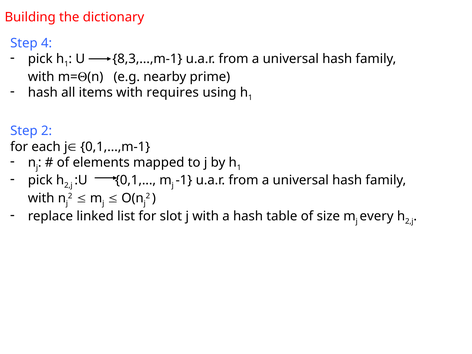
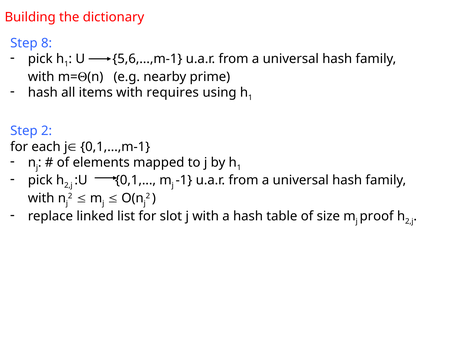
4: 4 -> 8 (47, 43)
8,3,...,m-1: 8,3,...,m-1 -> 5,6,...,m-1 (147, 59)
every: every -> proof (377, 216)
